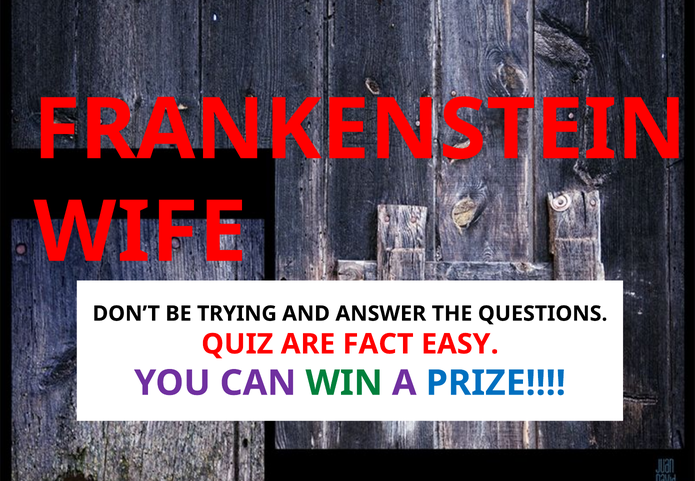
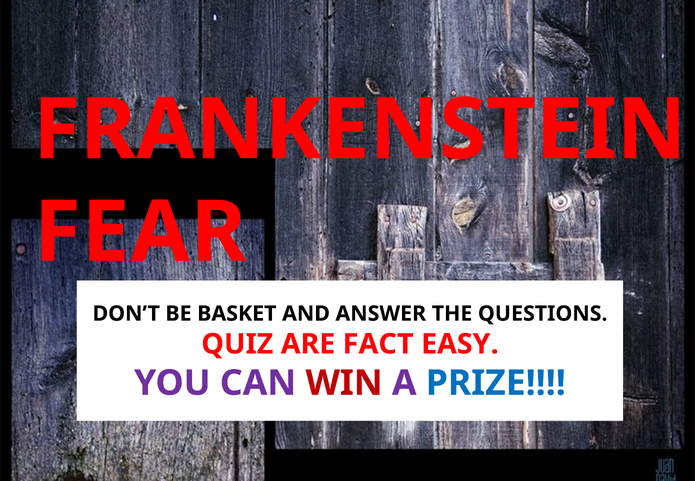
WIFE: WIFE -> FEAR (140, 233)
TRYING: TRYING -> BASKET (237, 314)
WIN colour: green -> red (344, 383)
